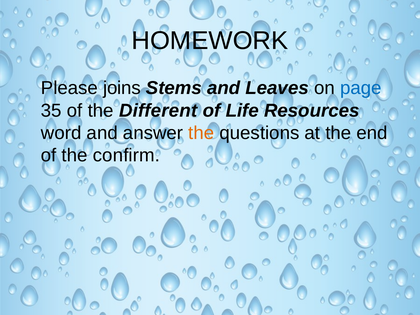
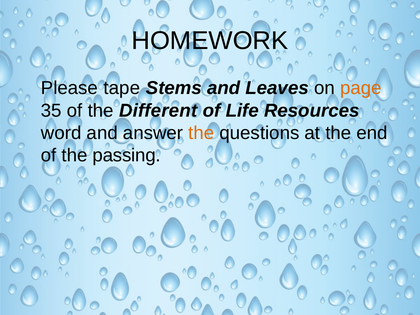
joins: joins -> tape (122, 88)
page colour: blue -> orange (361, 88)
confirm: confirm -> passing (127, 155)
